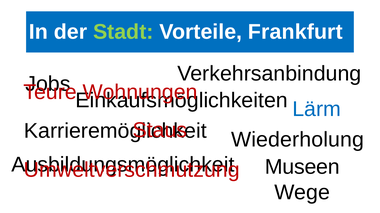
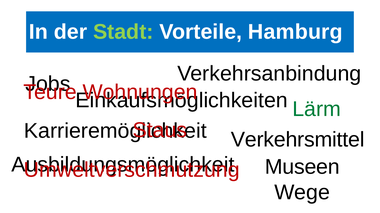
Frankfurt: Frankfurt -> Hamburg (295, 32)
Lärm colour: blue -> green (317, 109)
Wiederholung: Wiederholung -> Verkehrsmittel (298, 140)
